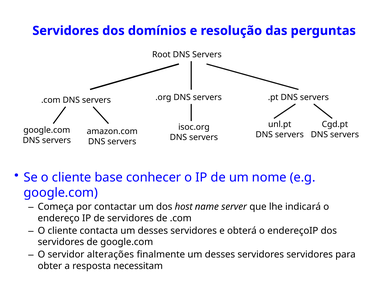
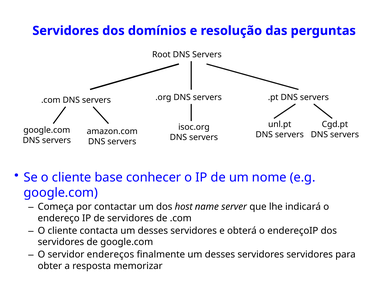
alterações: alterações -> endereços (110, 254)
necessitam: necessitam -> memorizar (138, 266)
